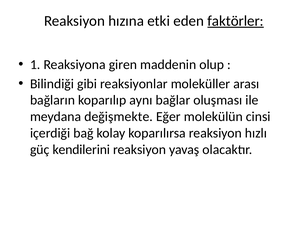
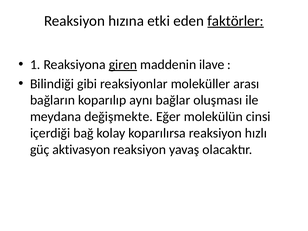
giren underline: none -> present (123, 65)
olup: olup -> ilave (212, 65)
kendilerini: kendilerini -> aktivasyon (81, 150)
